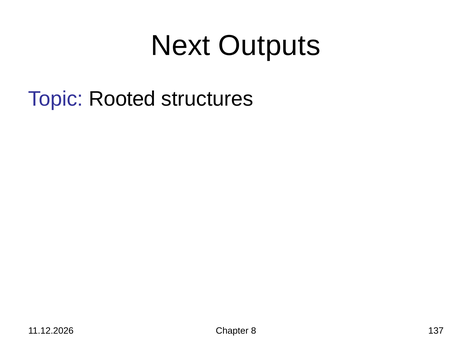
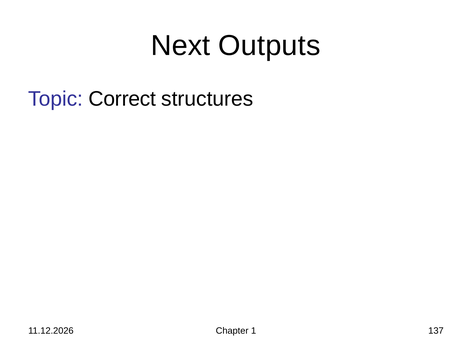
Rooted: Rooted -> Correct (122, 99)
8: 8 -> 1 (254, 331)
